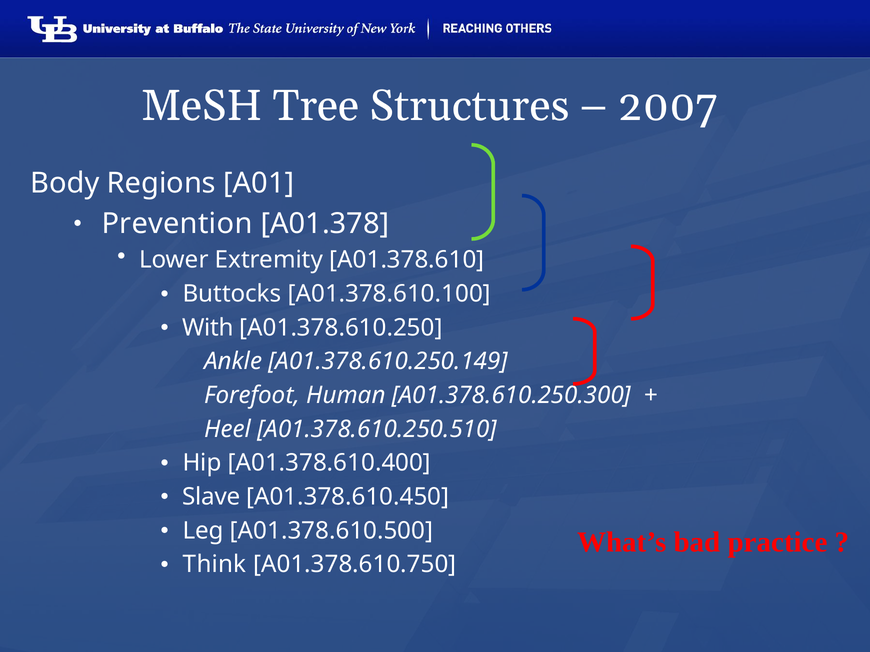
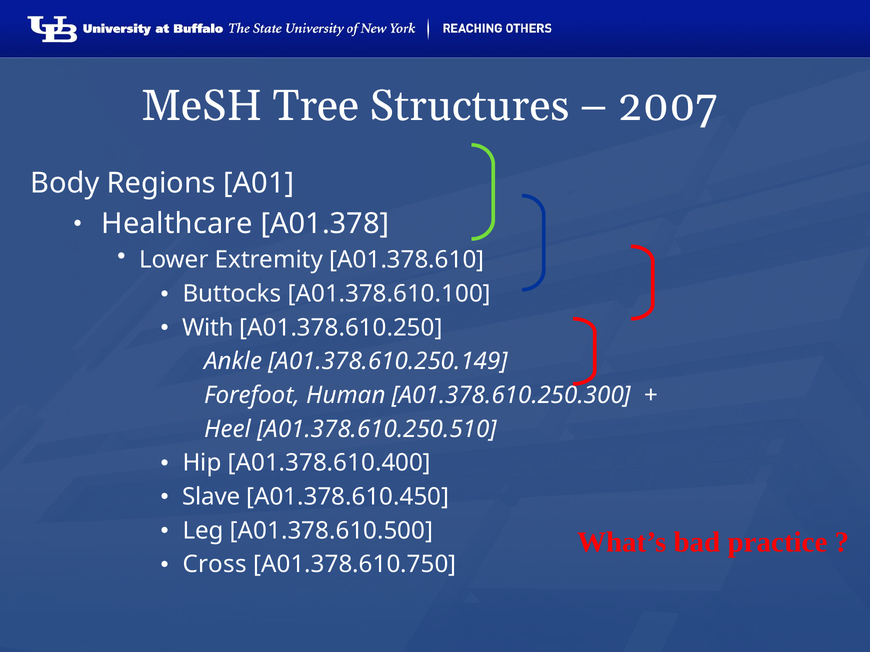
Prevention: Prevention -> Healthcare (177, 224)
Think: Think -> Cross (215, 565)
